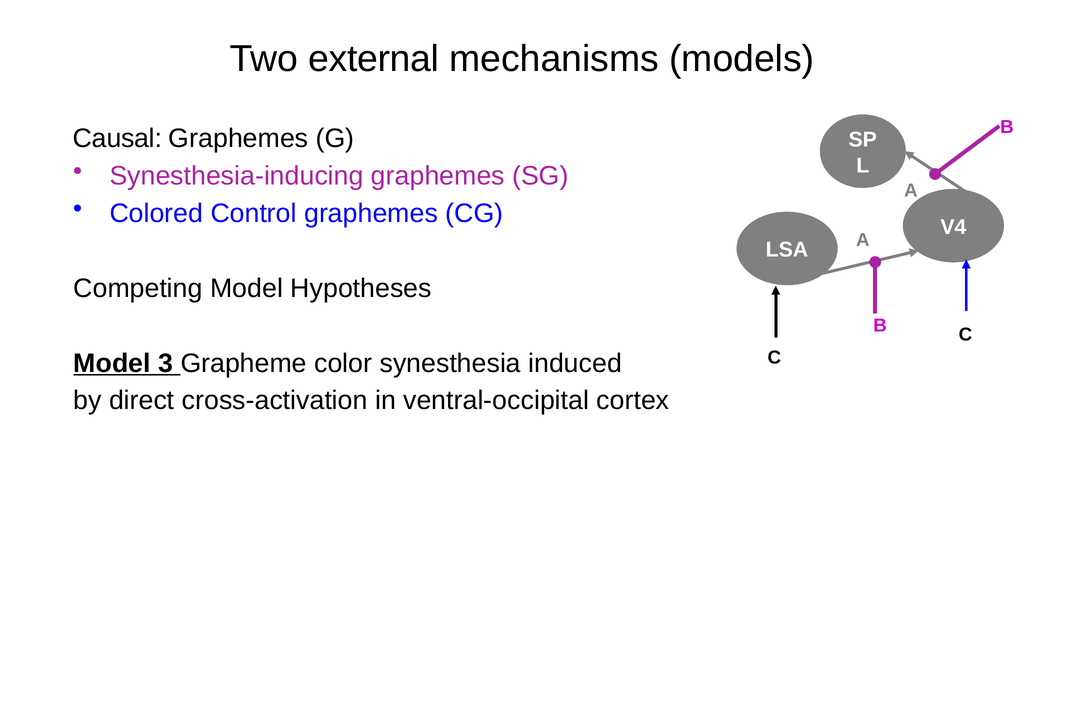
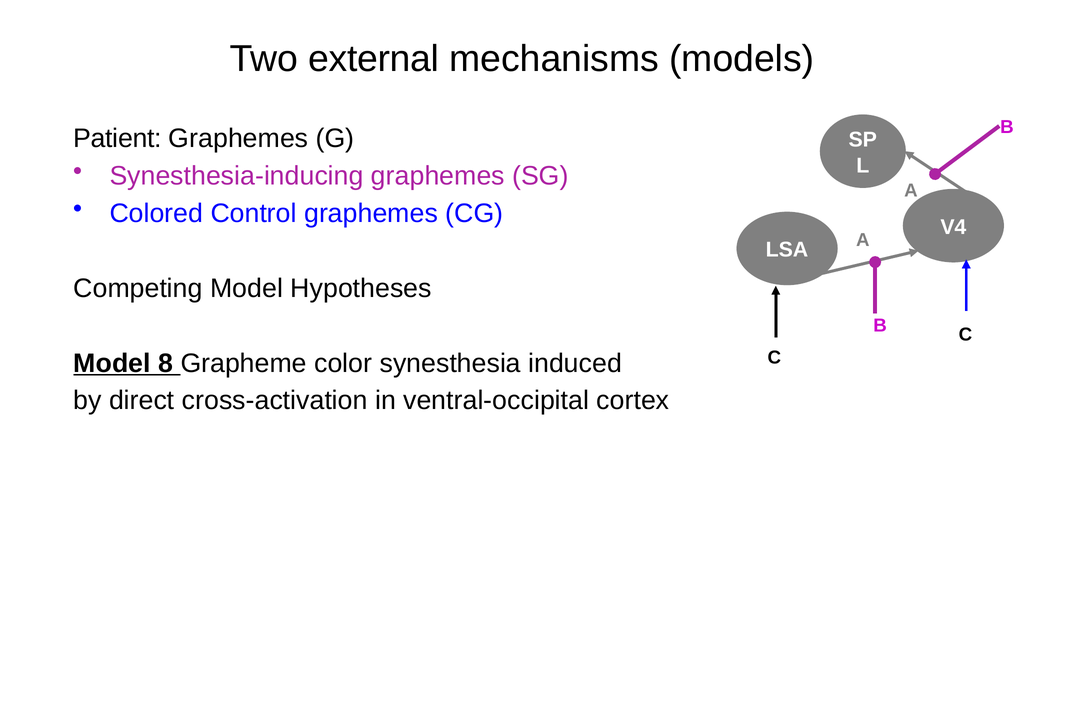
Causal: Causal -> Patient (117, 138)
3: 3 -> 8 (165, 363)
